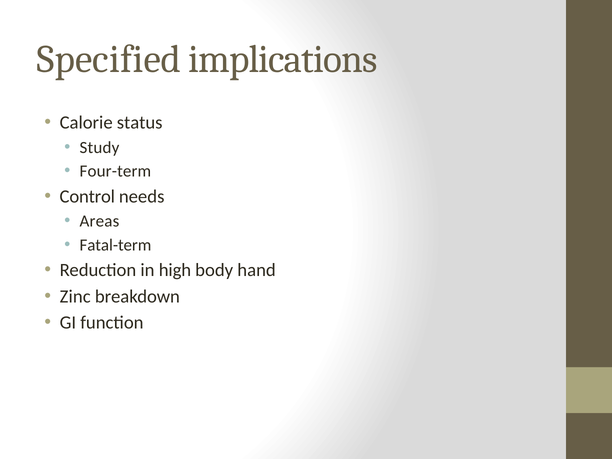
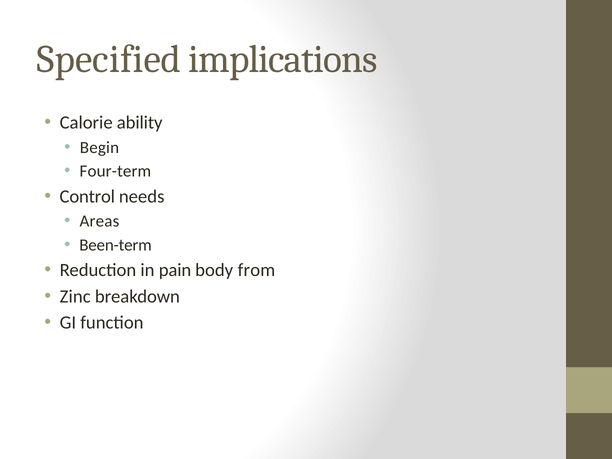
status: status -> ability (140, 123)
Study: Study -> Begin (99, 147)
Fatal-term: Fatal-term -> Been-term (116, 245)
high: high -> pain (175, 270)
hand: hand -> from (256, 270)
